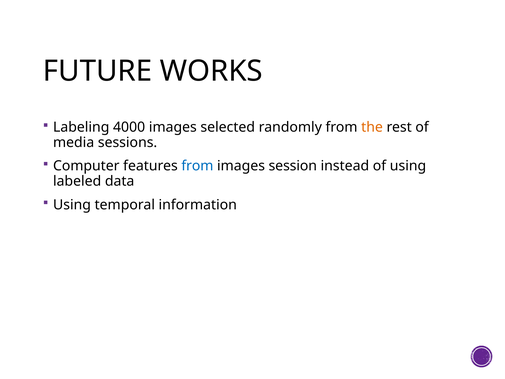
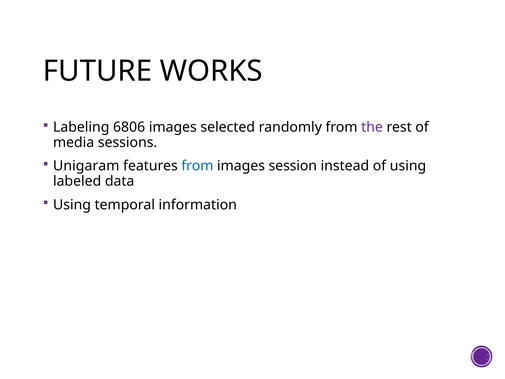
4000: 4000 -> 6806 (129, 127)
the colour: orange -> purple (372, 127)
Computer: Computer -> Unigaram (86, 166)
